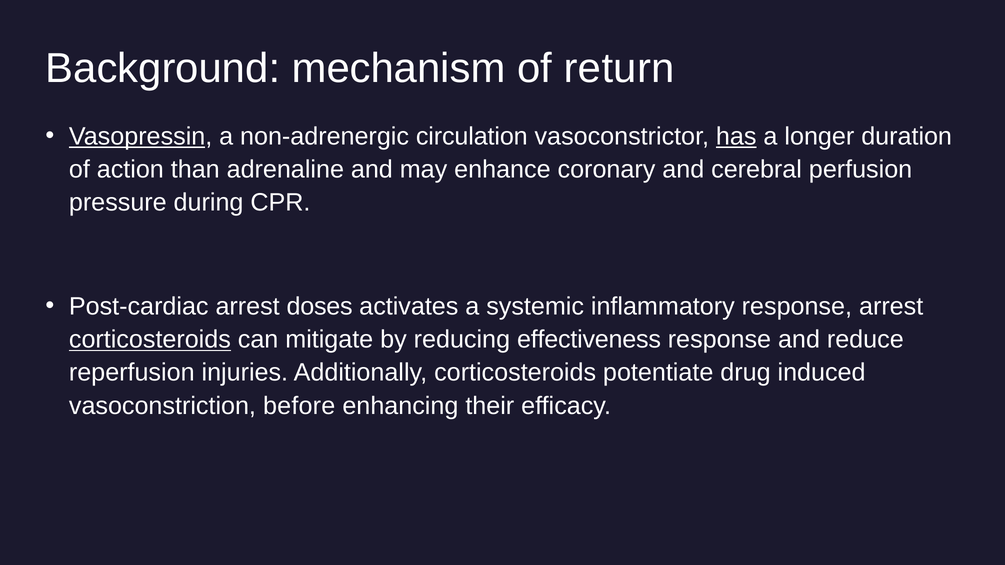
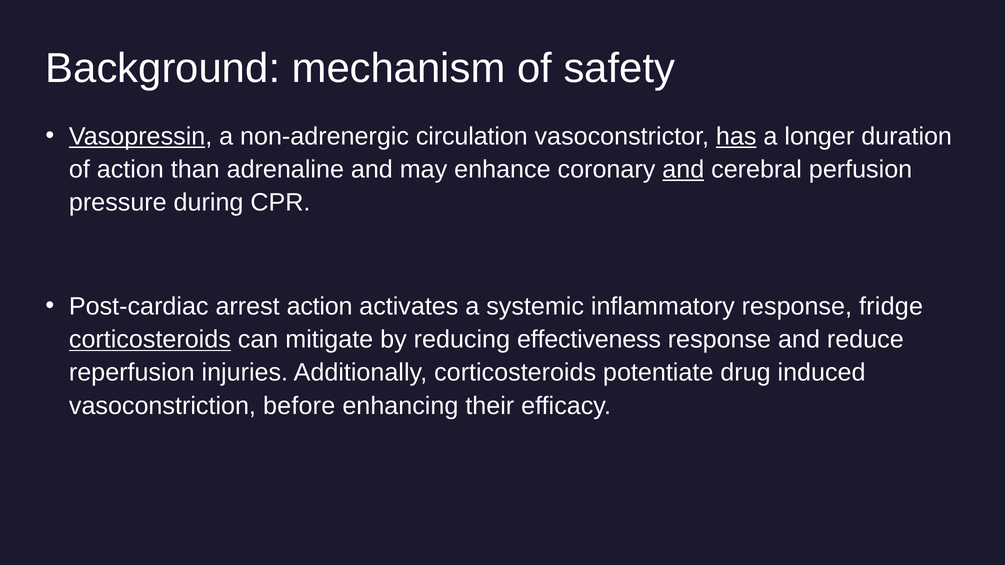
return: return -> safety (619, 69)
and underline: none -> present (683, 169)
arrest doses: doses -> action (320, 307)
response arrest: arrest -> fridge (891, 307)
